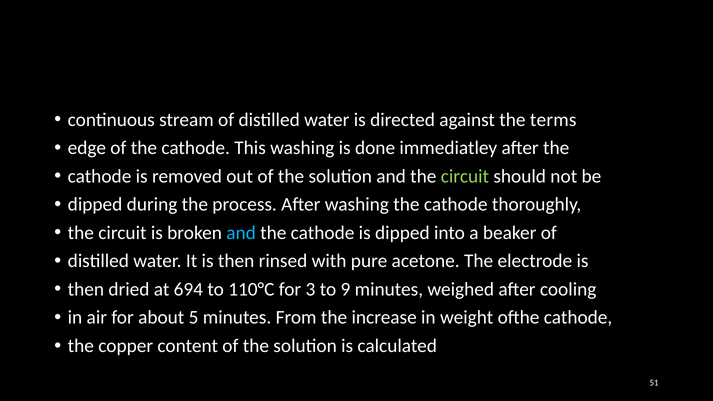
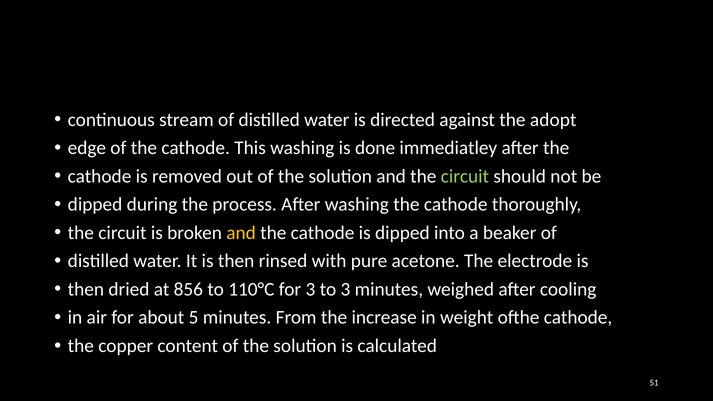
terms: terms -> adopt (553, 120)
and colour: light blue -> yellow (241, 233)
694: 694 -> 856 (188, 289)
to 9: 9 -> 3 (345, 289)
